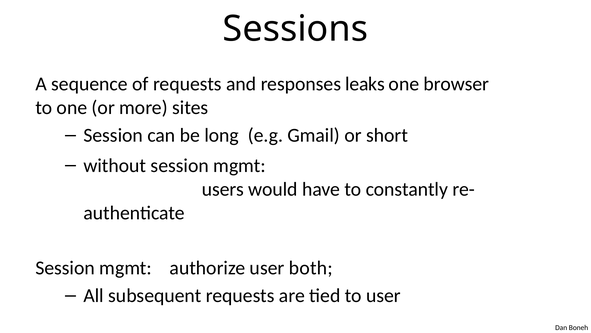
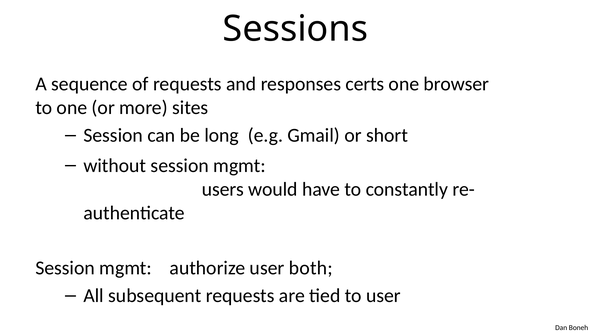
leaks: leaks -> certs (365, 84)
